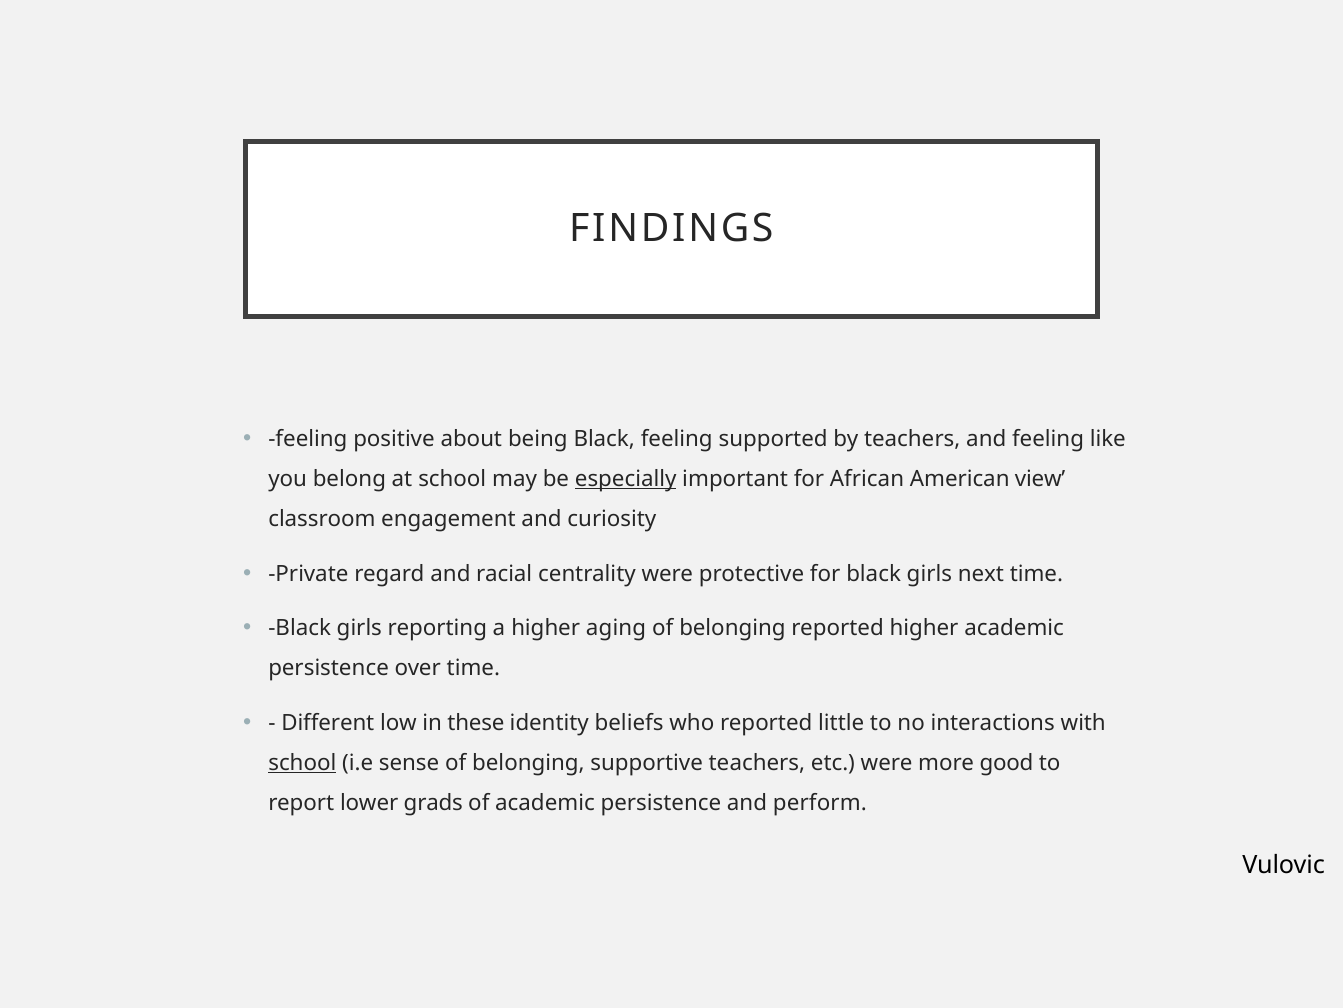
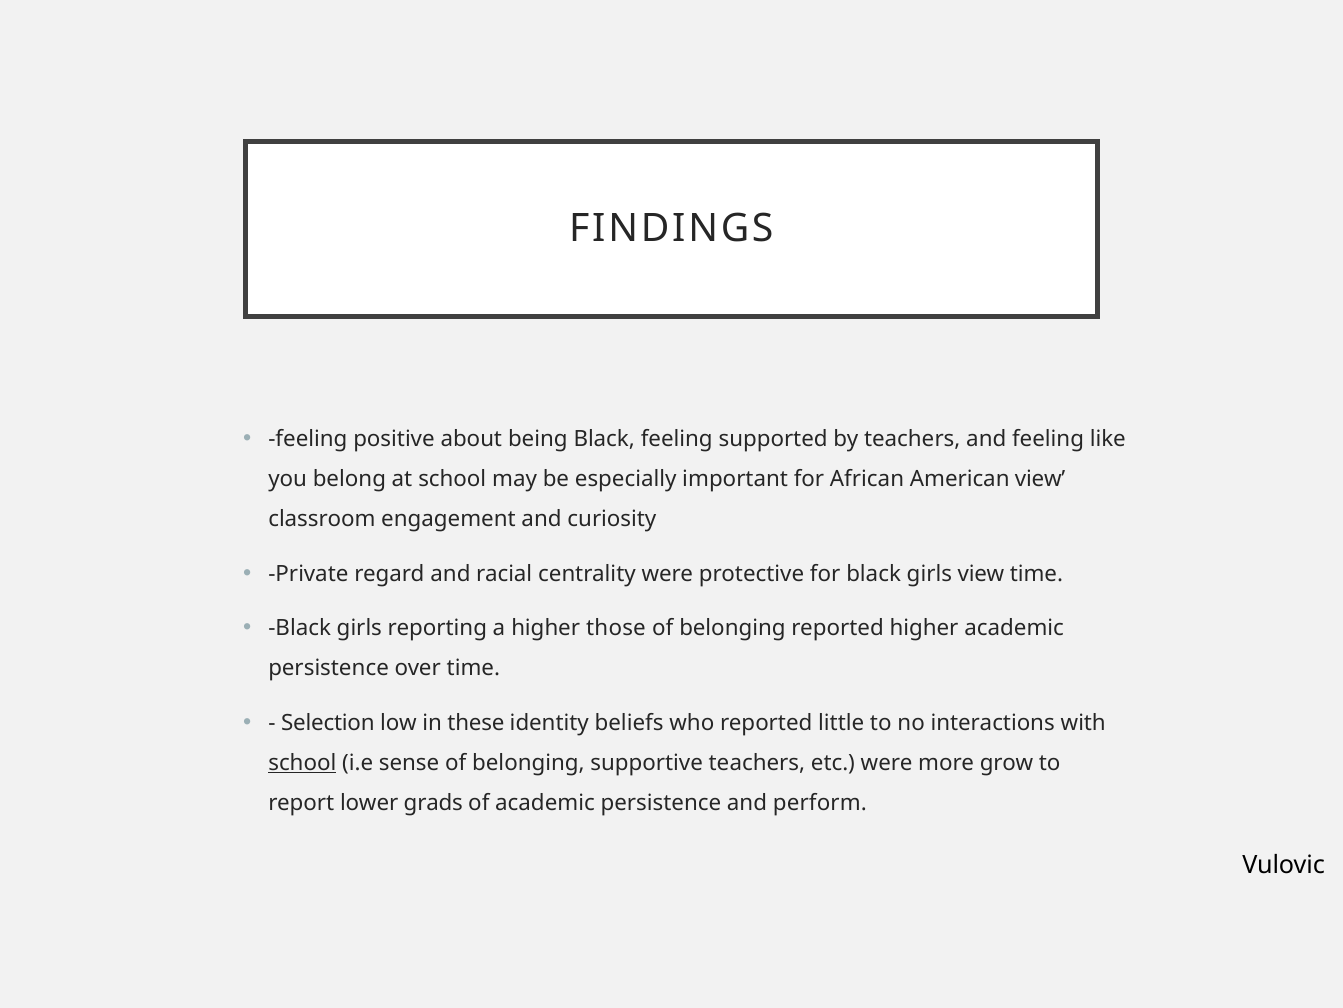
especially underline: present -> none (626, 479)
girls next: next -> view (981, 573)
aging: aging -> those (616, 628)
Different: Different -> Selection (328, 722)
good: good -> grow (1007, 762)
